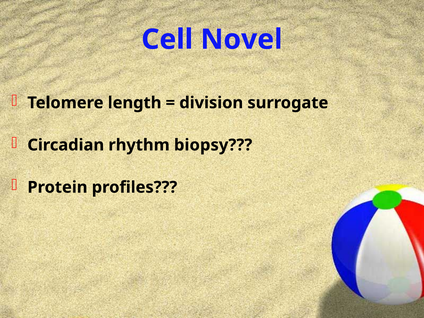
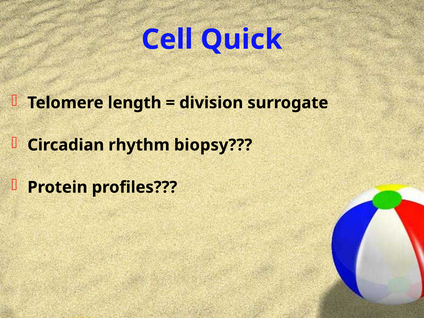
Novel: Novel -> Quick (241, 40)
